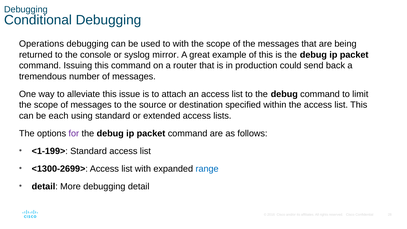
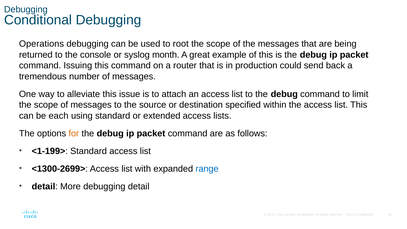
to with: with -> root (181, 44)
mirror: mirror -> month (166, 55)
for colour: purple -> orange (74, 133)
